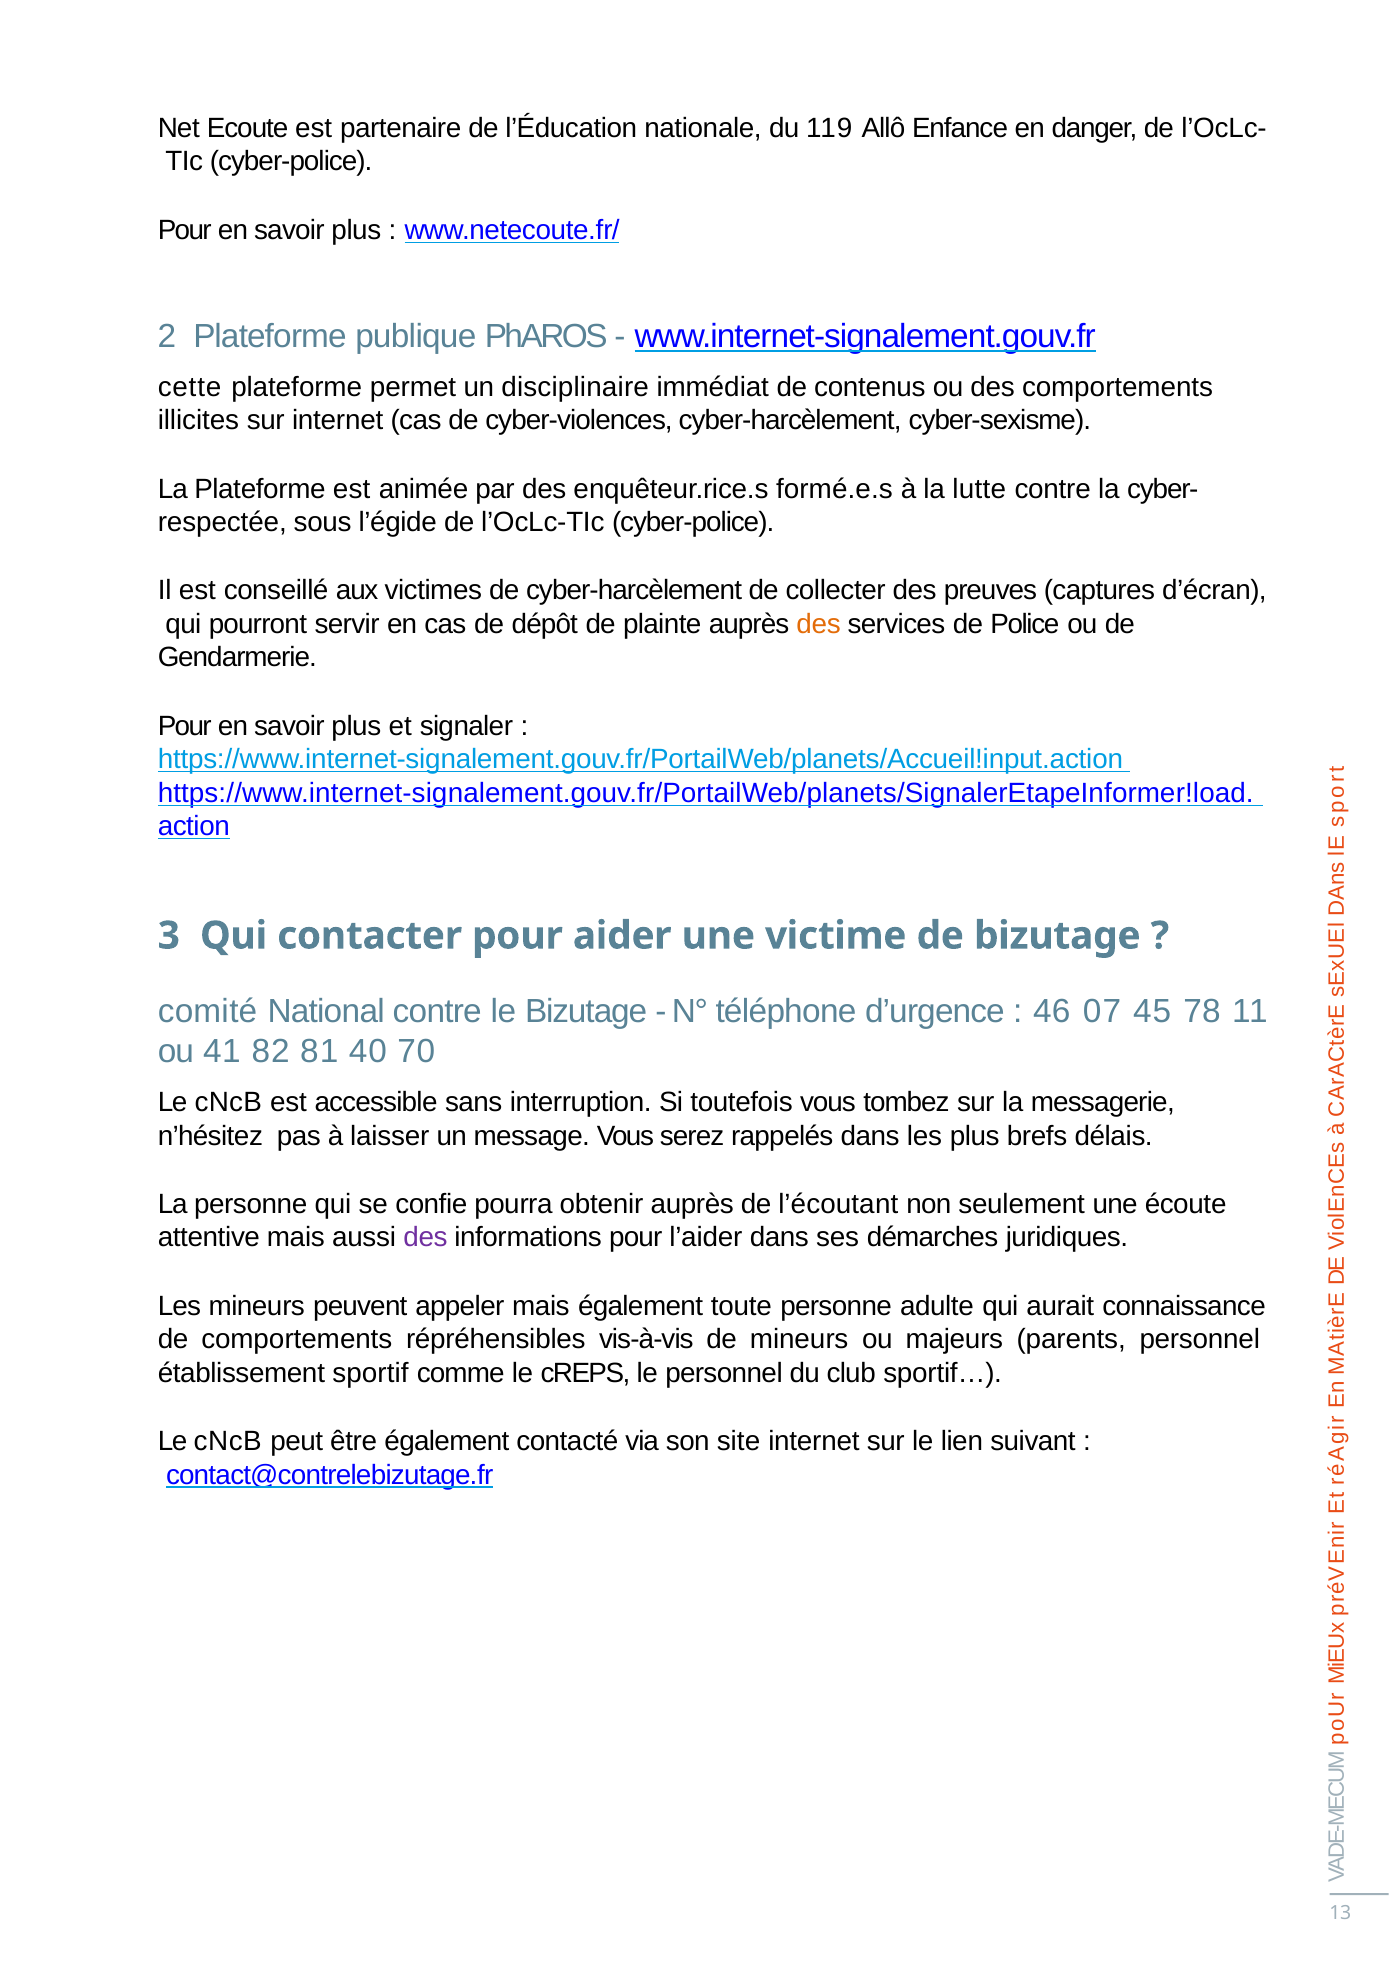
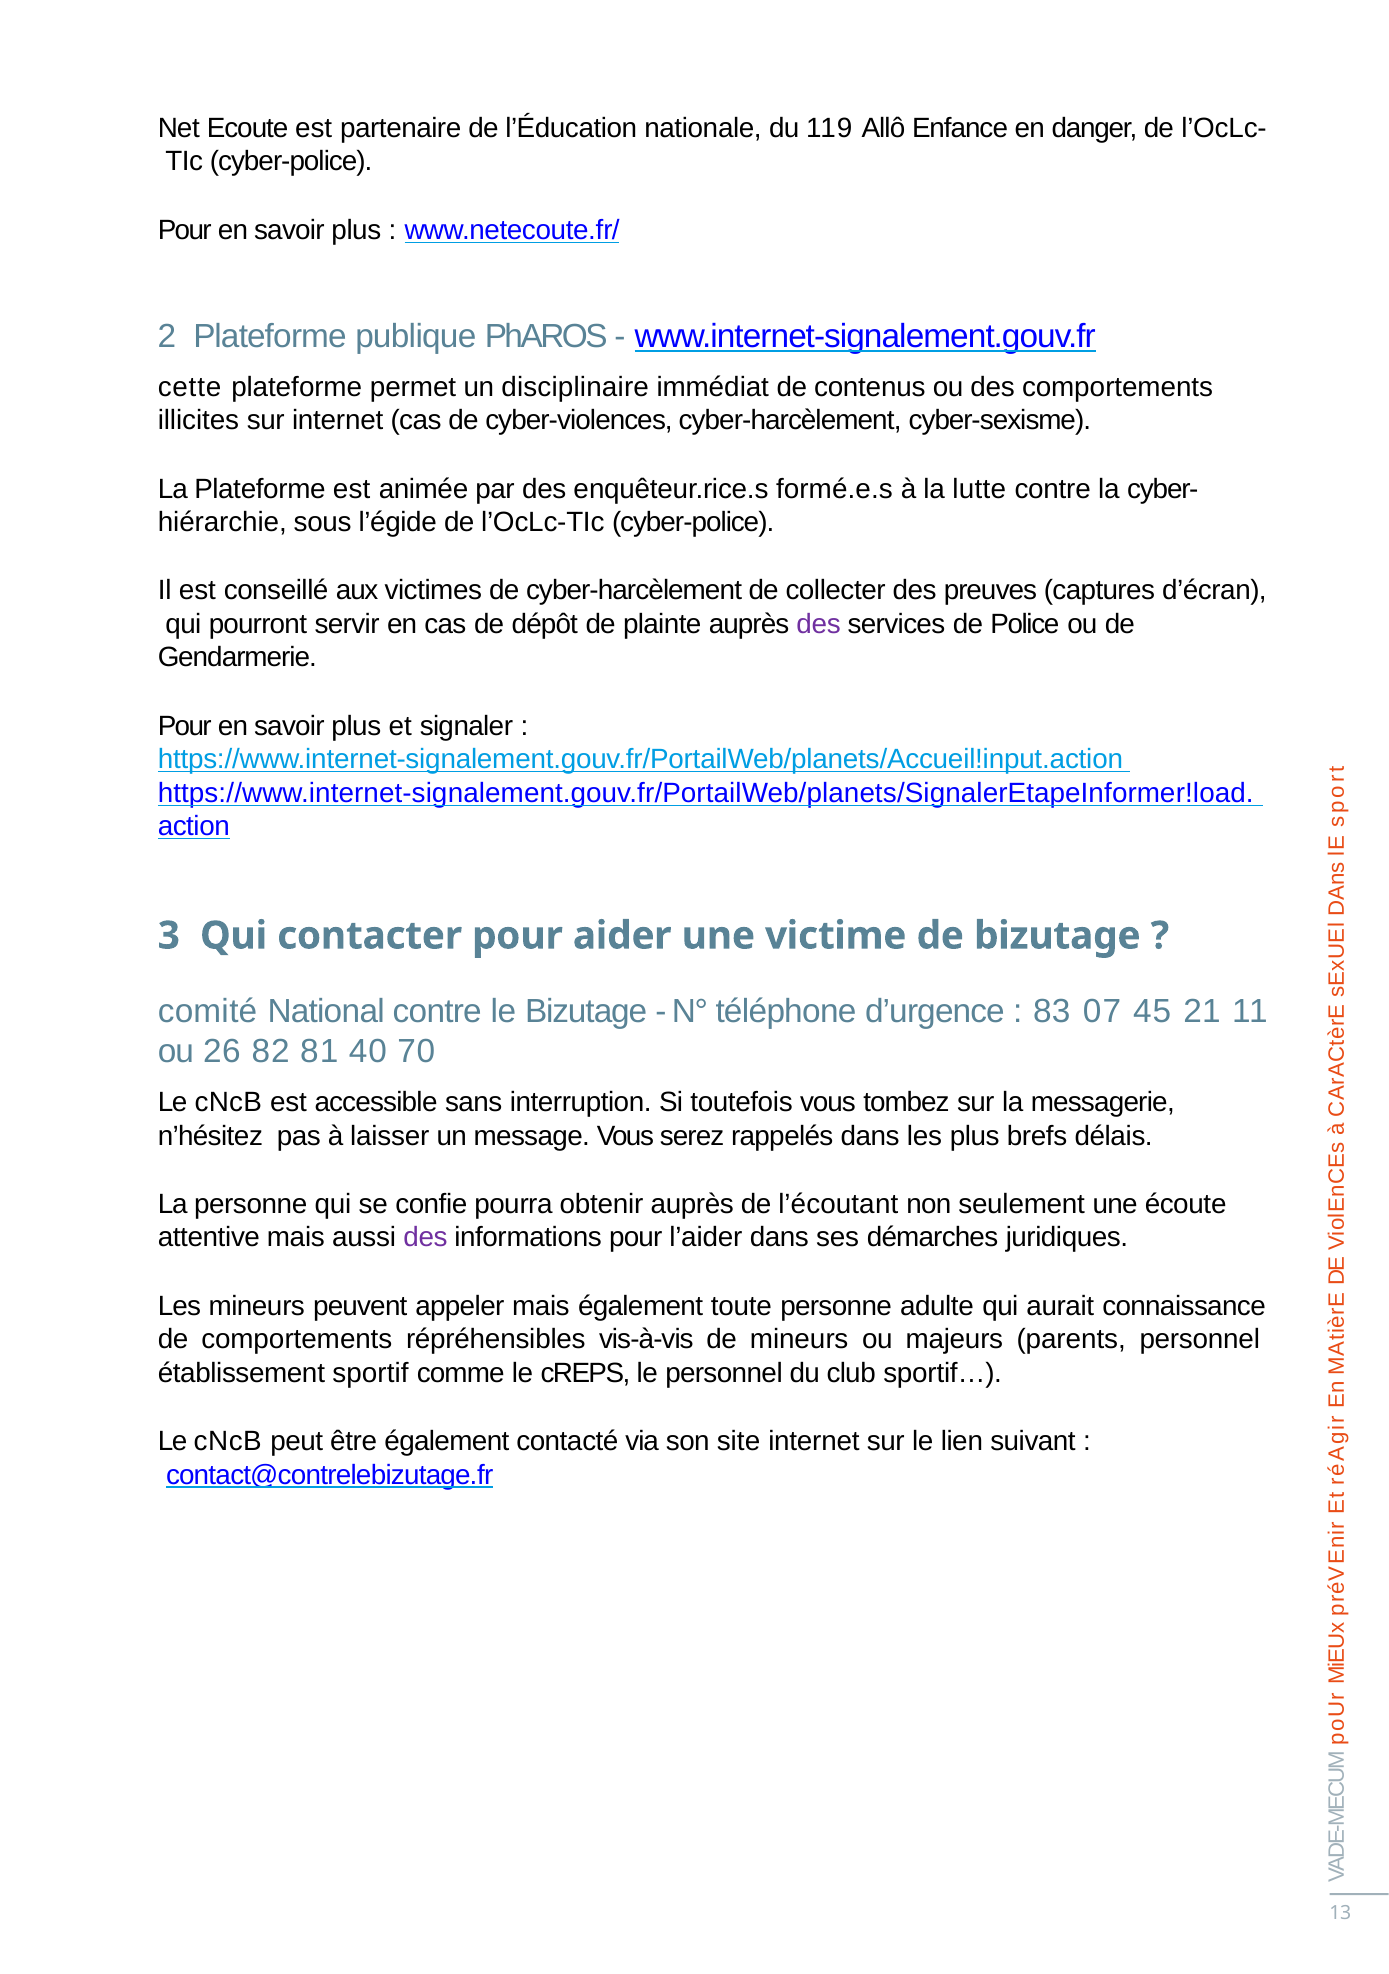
respectée: respectée -> hiérarchie (222, 522)
des colour: orange -> purple (819, 624)
46: 46 -> 83 (1052, 1011)
78: 78 -> 21 (1202, 1011)
41: 41 -> 26 (222, 1051)
